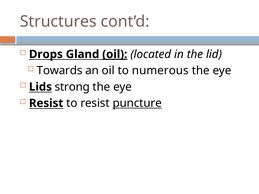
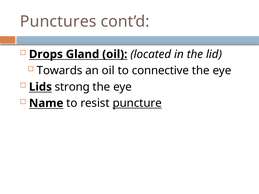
Structures: Structures -> Punctures (58, 22)
oil underline: present -> none (115, 54)
numerous: numerous -> connective (160, 71)
Resist: Resist -> Name (46, 103)
